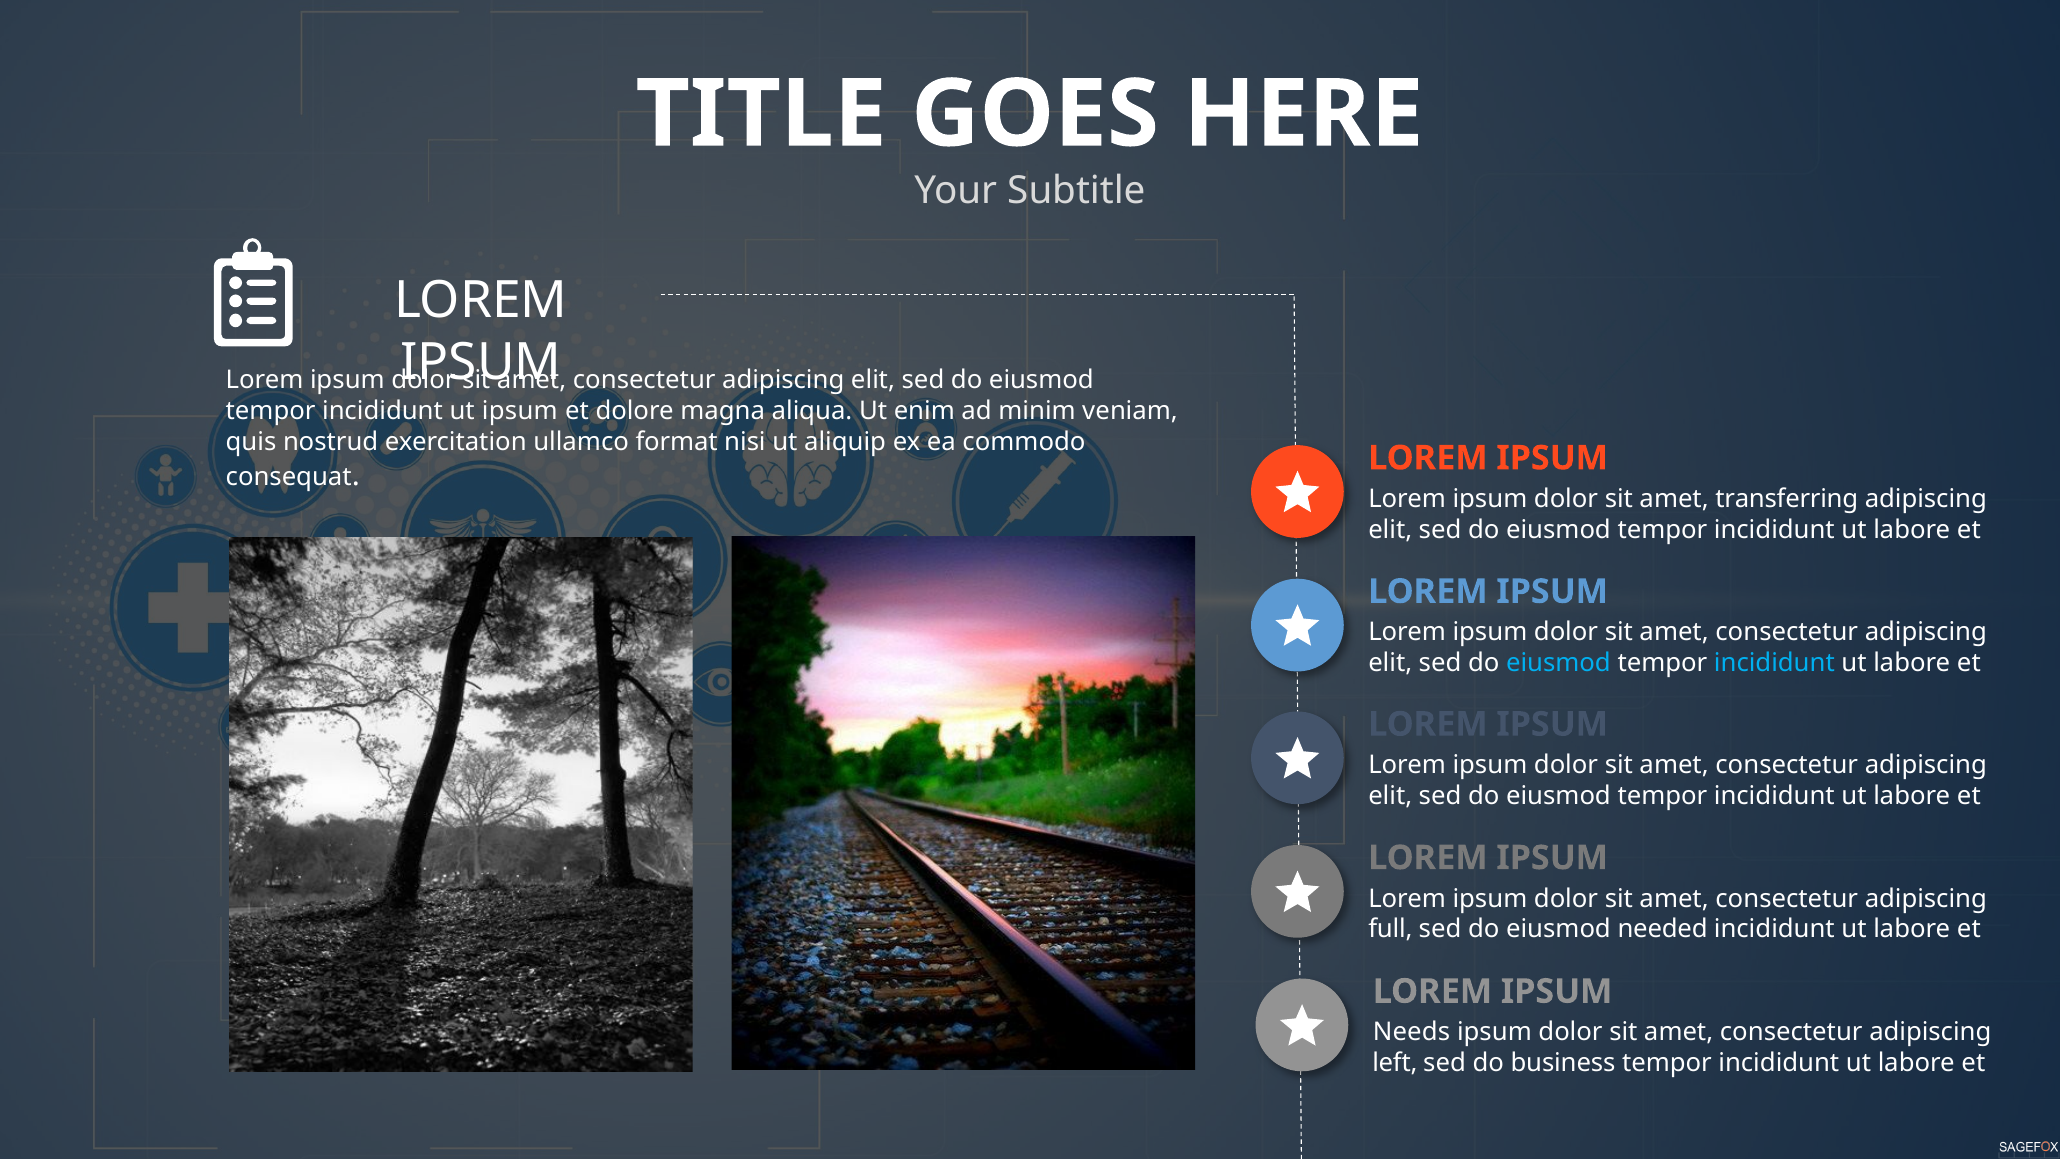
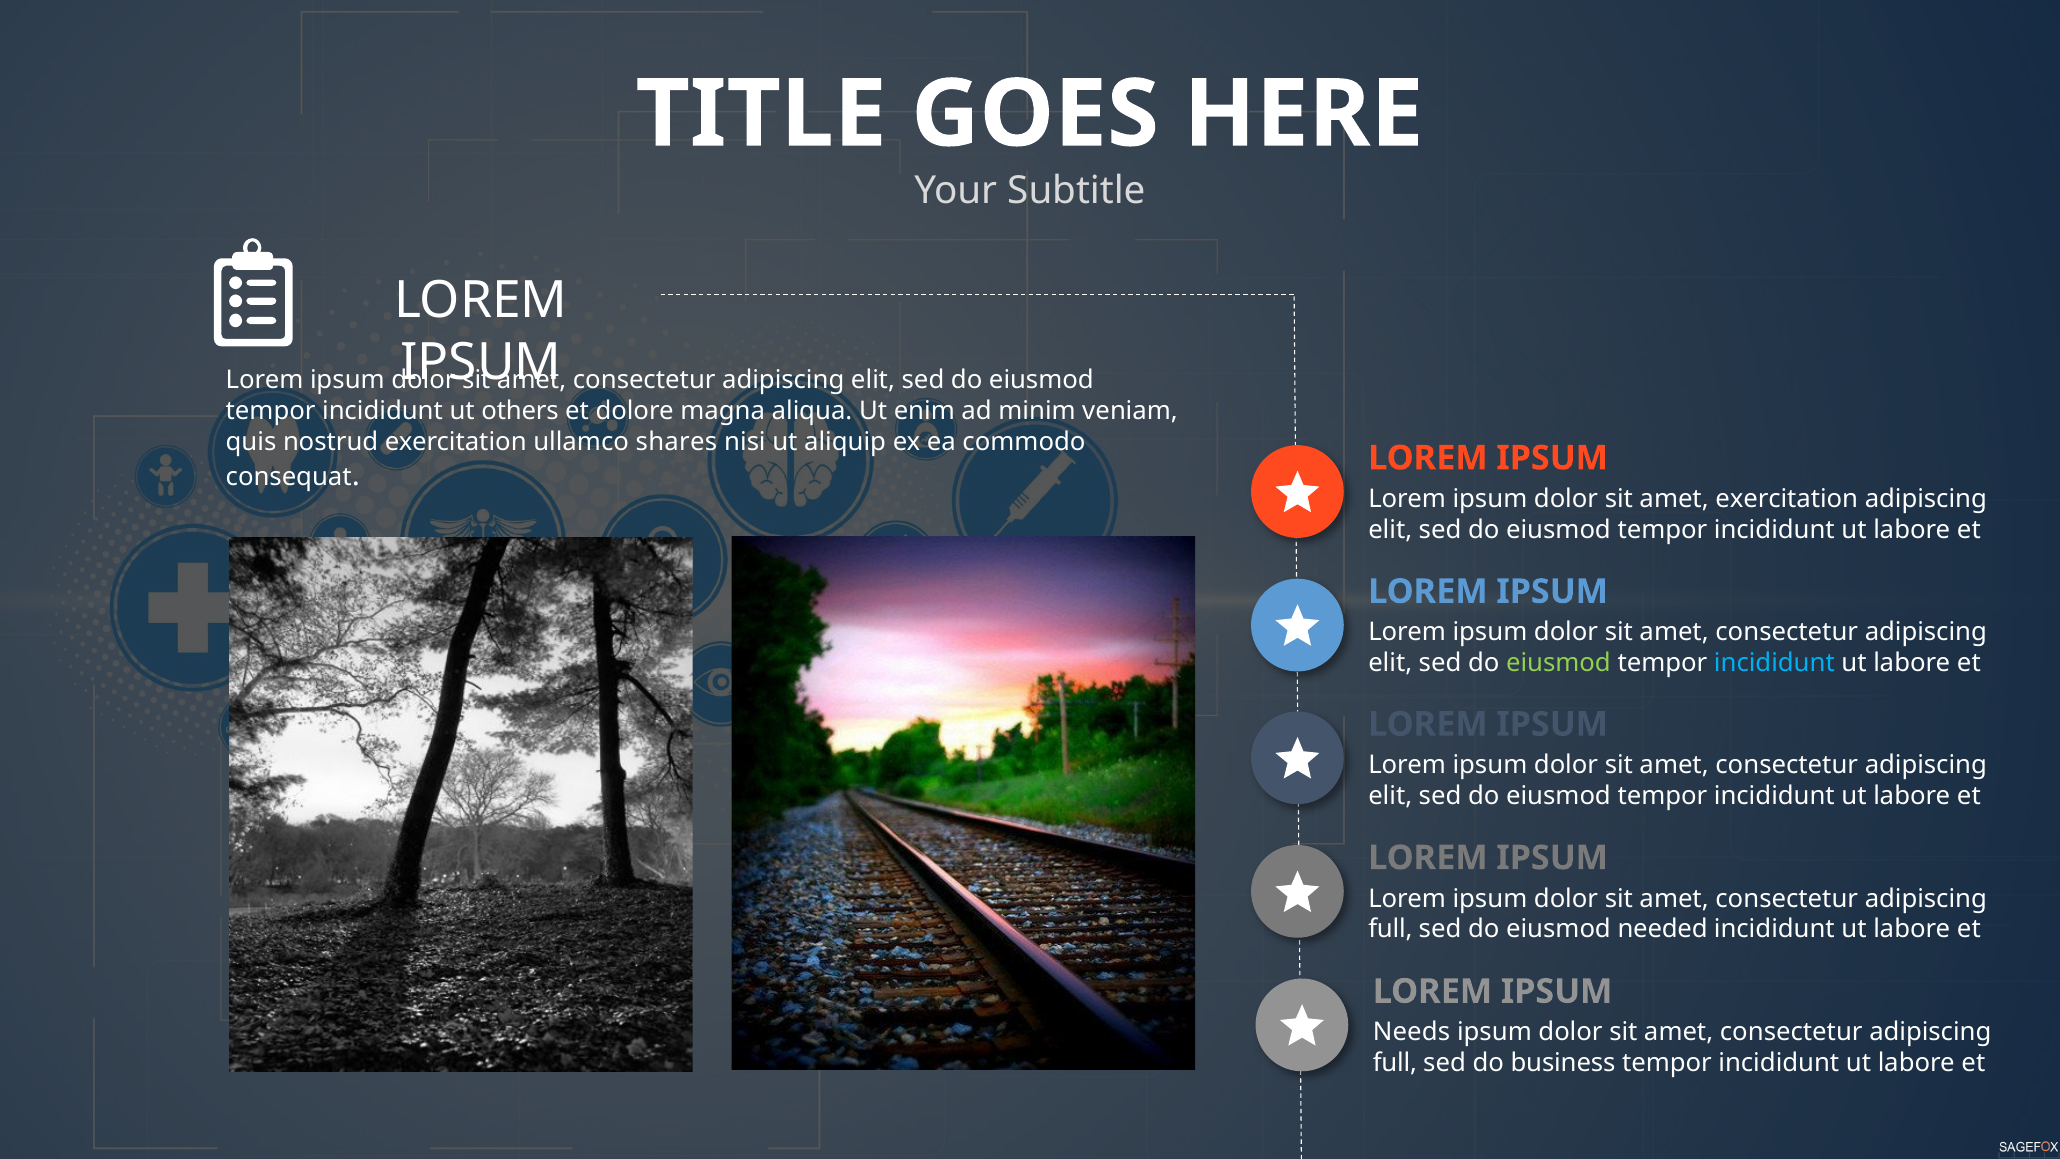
ut ipsum: ipsum -> others (520, 411)
format: format -> shares (676, 442)
amet transferring: transferring -> exercitation (1787, 499)
eiusmod colour: light blue -> light green (1558, 663)
left: left -> full (1395, 1063)
